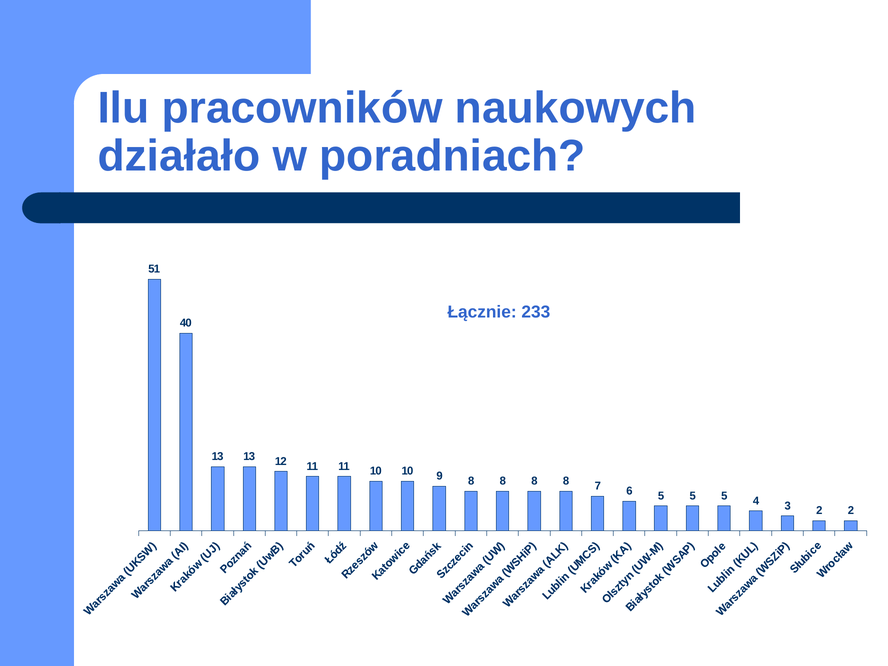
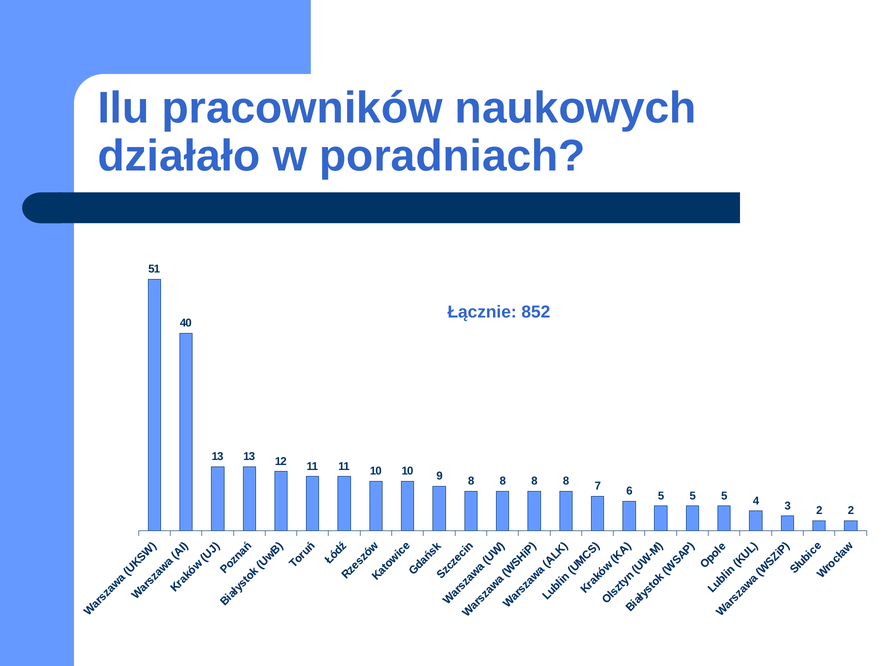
233: 233 -> 852 (536, 312)
